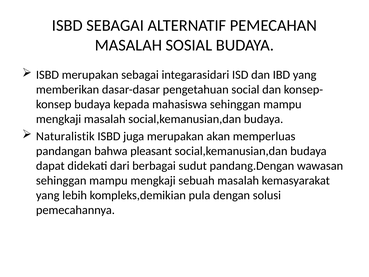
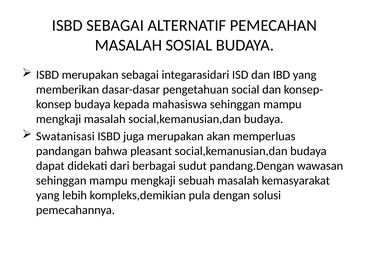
Naturalistik: Naturalistik -> Swatanisasi (65, 136)
